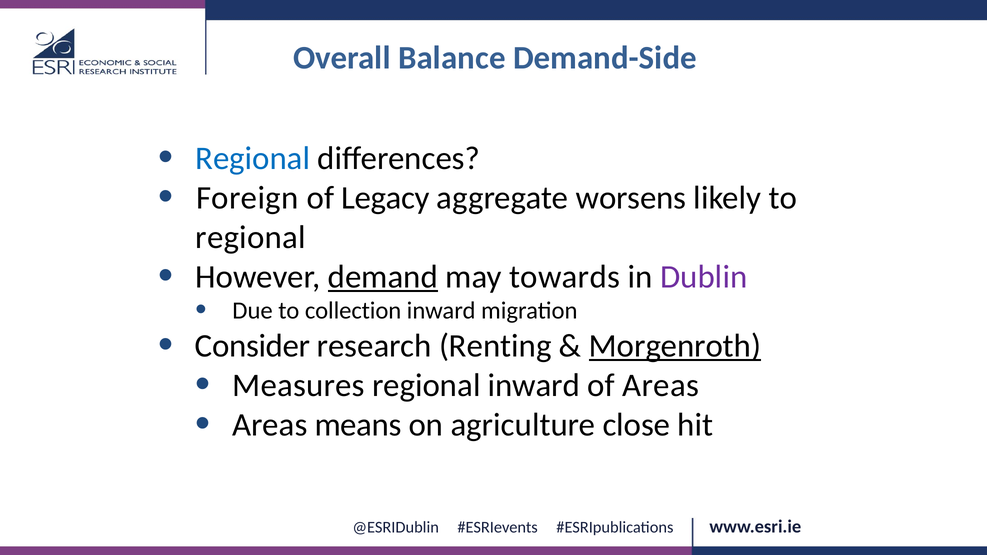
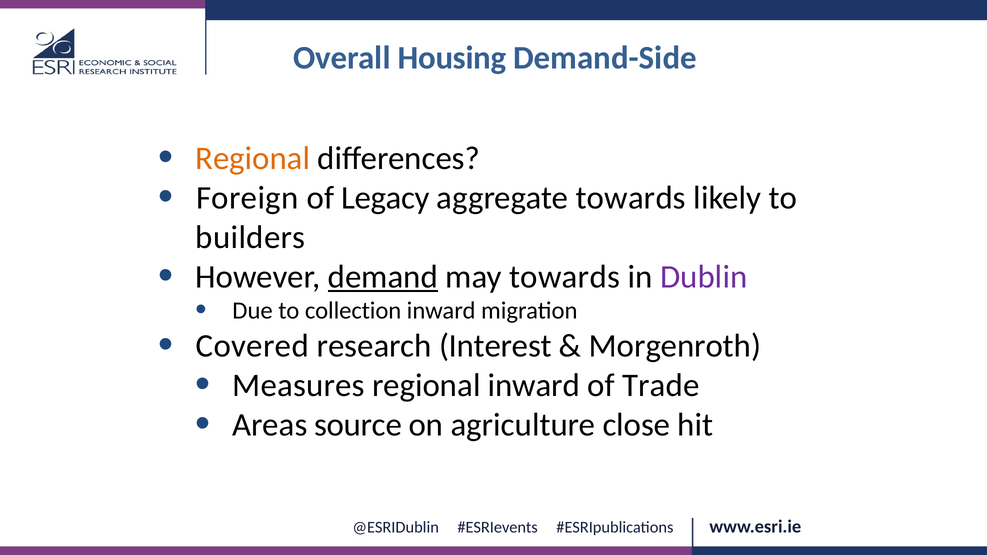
Balance: Balance -> Housing (452, 58)
Regional colour: blue -> orange (253, 158)
aggregate worsens: worsens -> towards (631, 198)
regional: regional -> builders (250, 237)
Consider: Consider -> Covered (252, 346)
Renting: Renting -> Interest (495, 346)
Morgenroth underline: present -> none (675, 346)
of Areas: Areas -> Trade (661, 385)
means: means -> source (358, 425)
